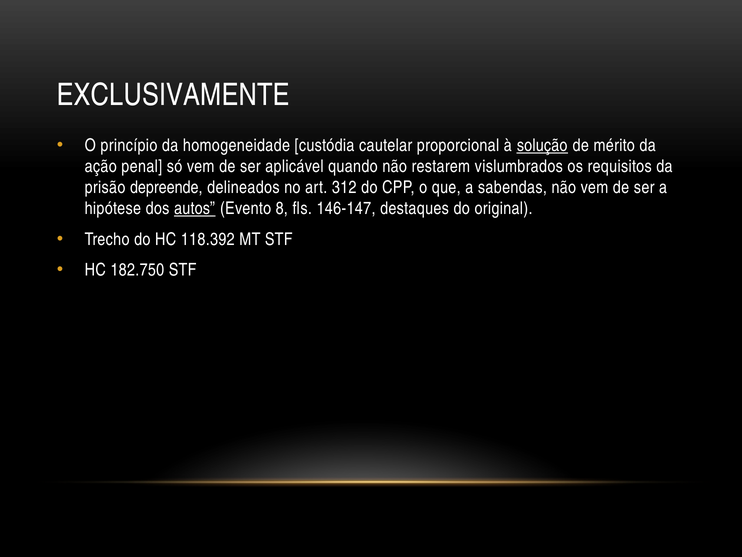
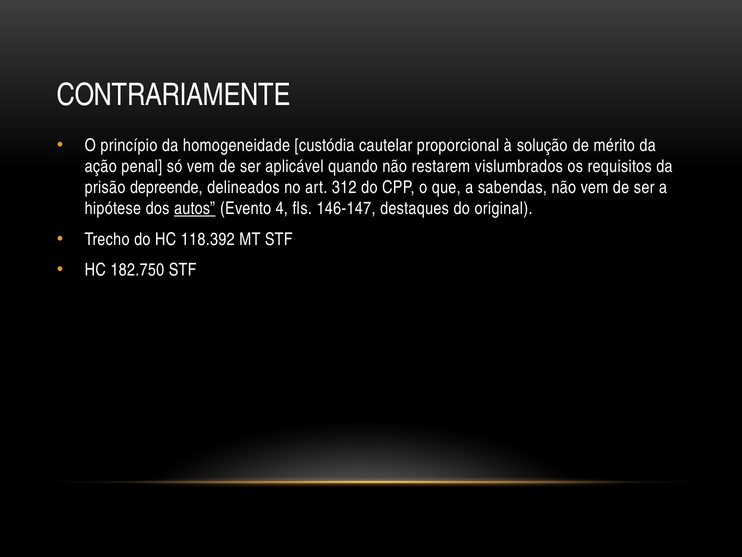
EXCLUSIVAMENTE: EXCLUSIVAMENTE -> CONTRARIAMENTE (173, 95)
solução underline: present -> none (542, 145)
8: 8 -> 4 (282, 208)
